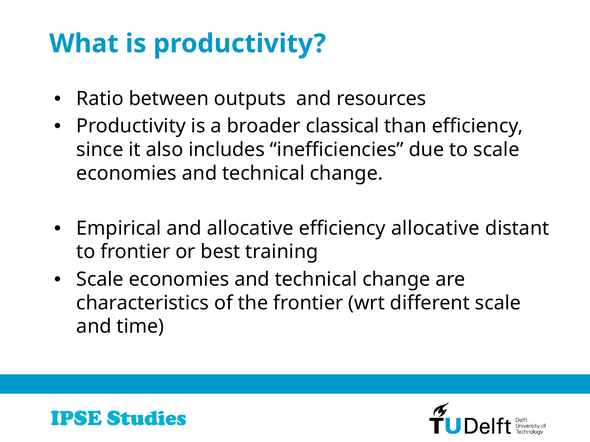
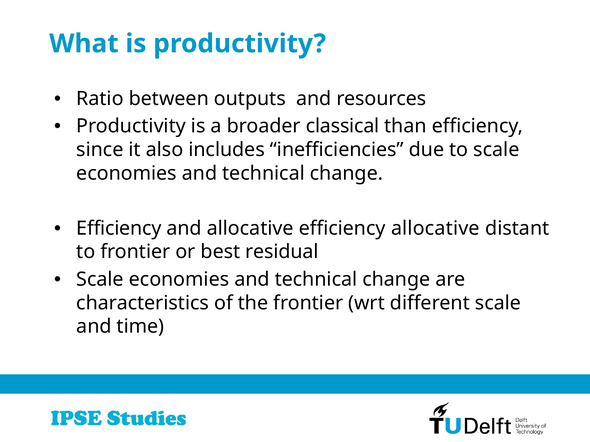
Empirical: Empirical -> Efficiency (119, 229)
training: training -> residual (282, 252)
